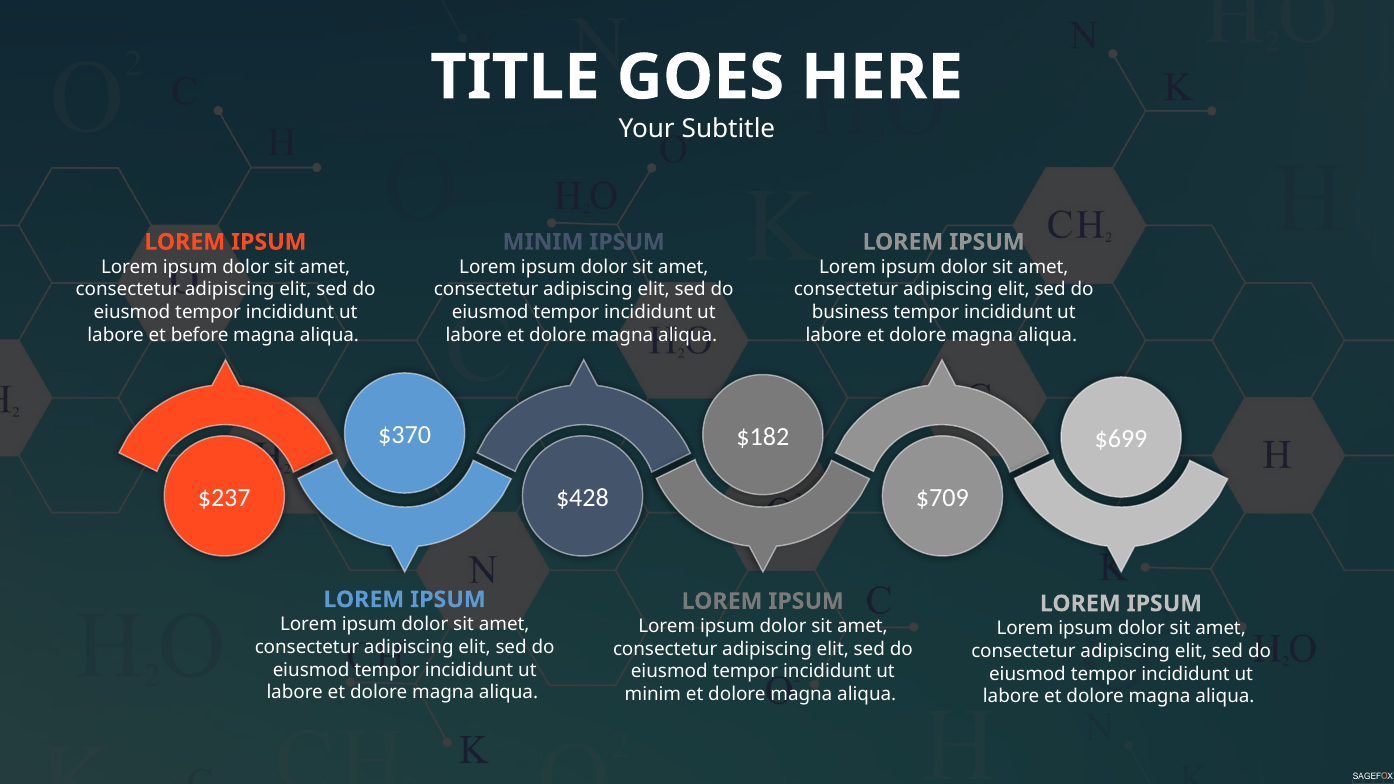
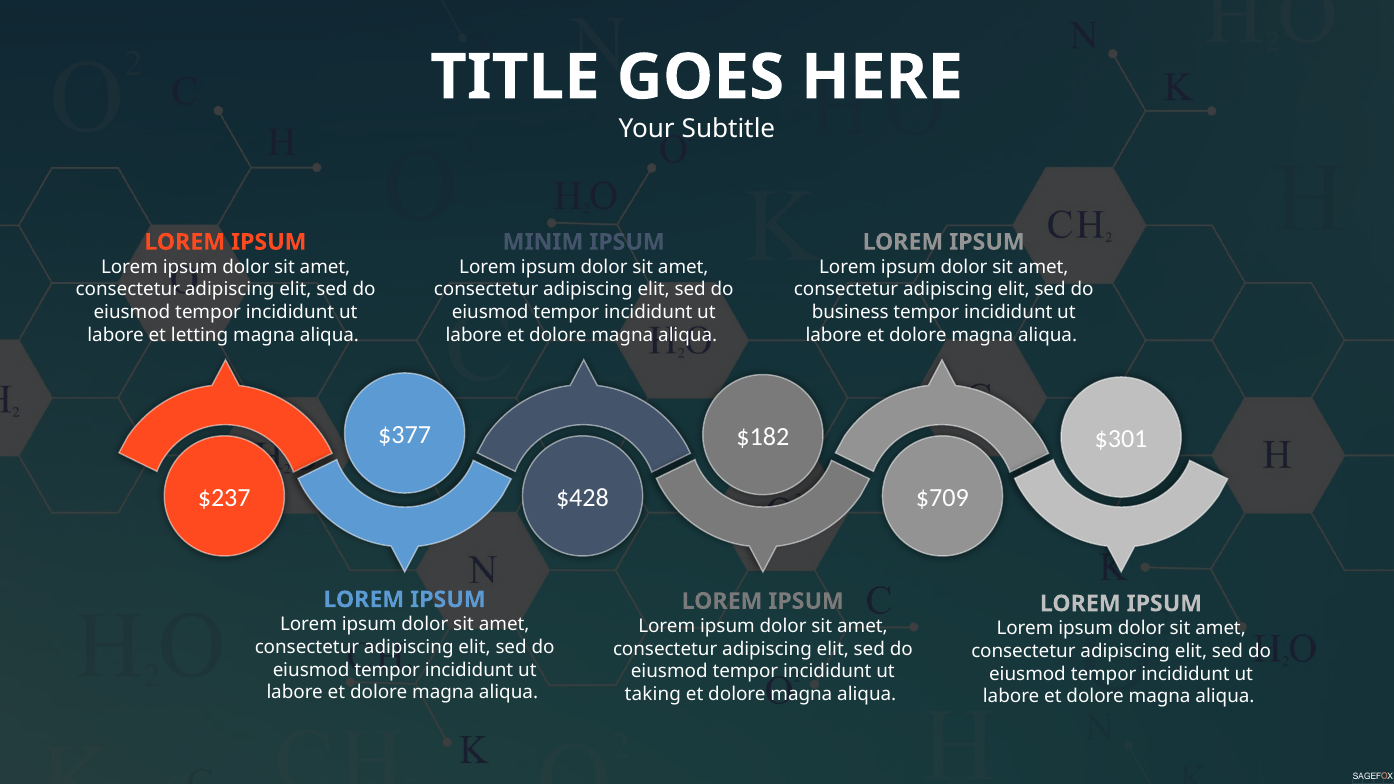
before: before -> letting (200, 335)
$370: $370 -> $377 (405, 435)
$699: $699 -> $301 (1121, 439)
minim: minim -> taking (653, 694)
